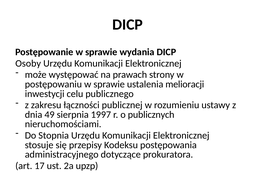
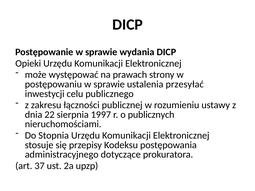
Osoby: Osoby -> Opieki (28, 63)
melioracji: melioracji -> przesyłać (185, 84)
49: 49 -> 22 (50, 115)
17: 17 -> 37 (40, 166)
